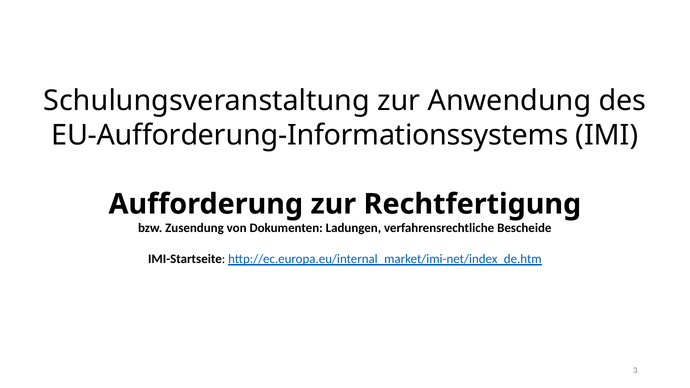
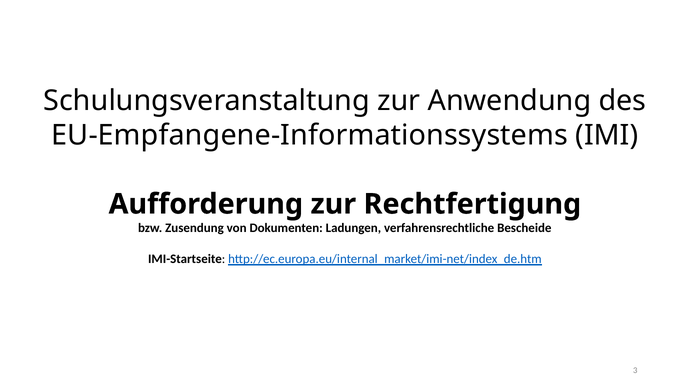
EU-Aufforderung-Informationssystems: EU-Aufforderung-Informationssystems -> EU-Empfangene-Informationssystems (310, 135)
